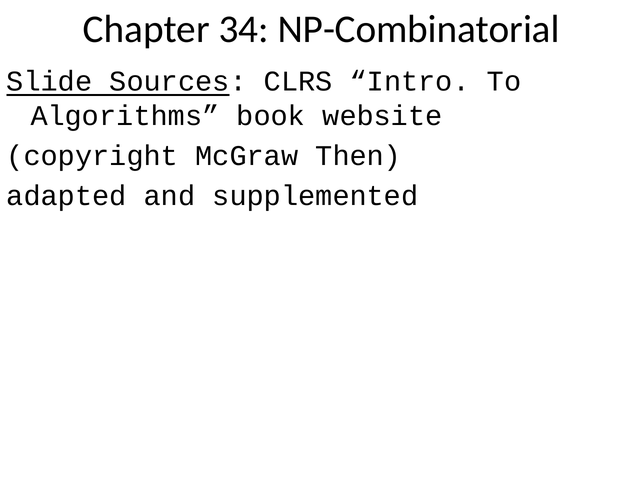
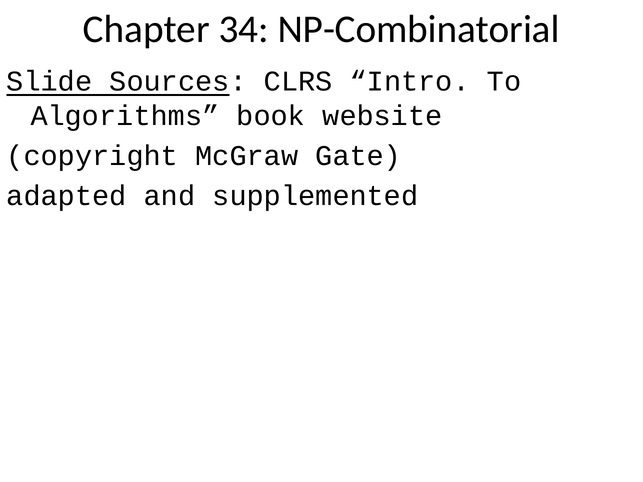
Then: Then -> Gate (358, 156)
